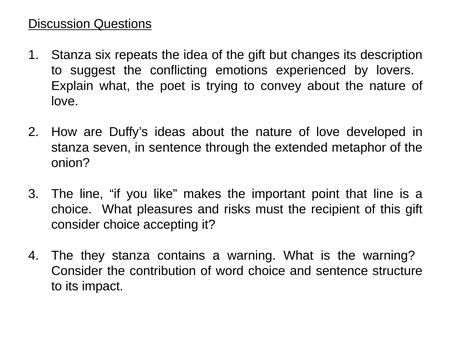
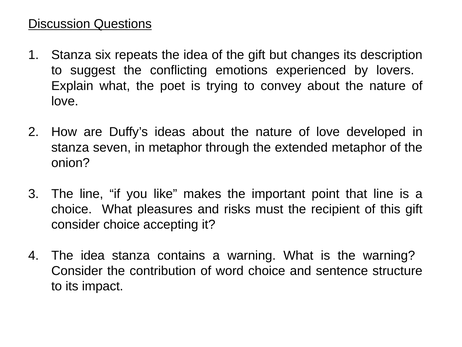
in sentence: sentence -> metaphor (175, 147)
they: they -> idea (93, 255)
